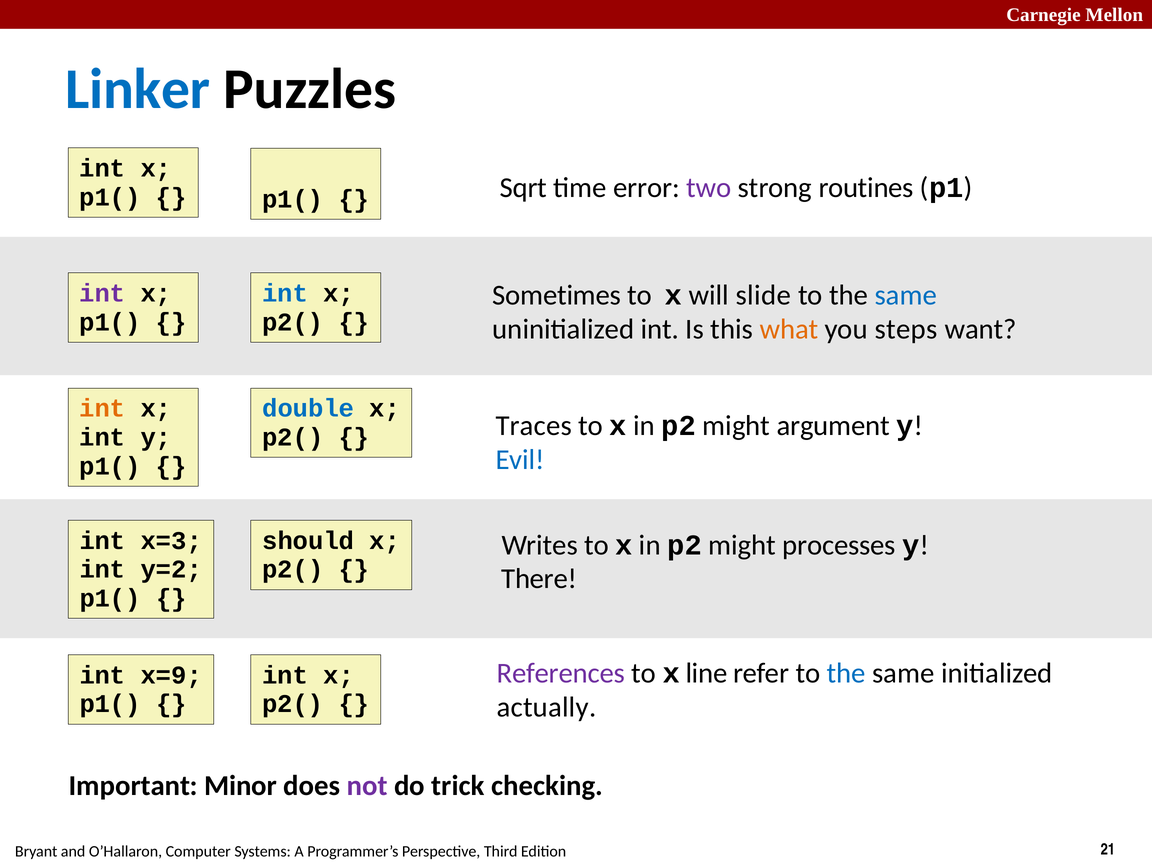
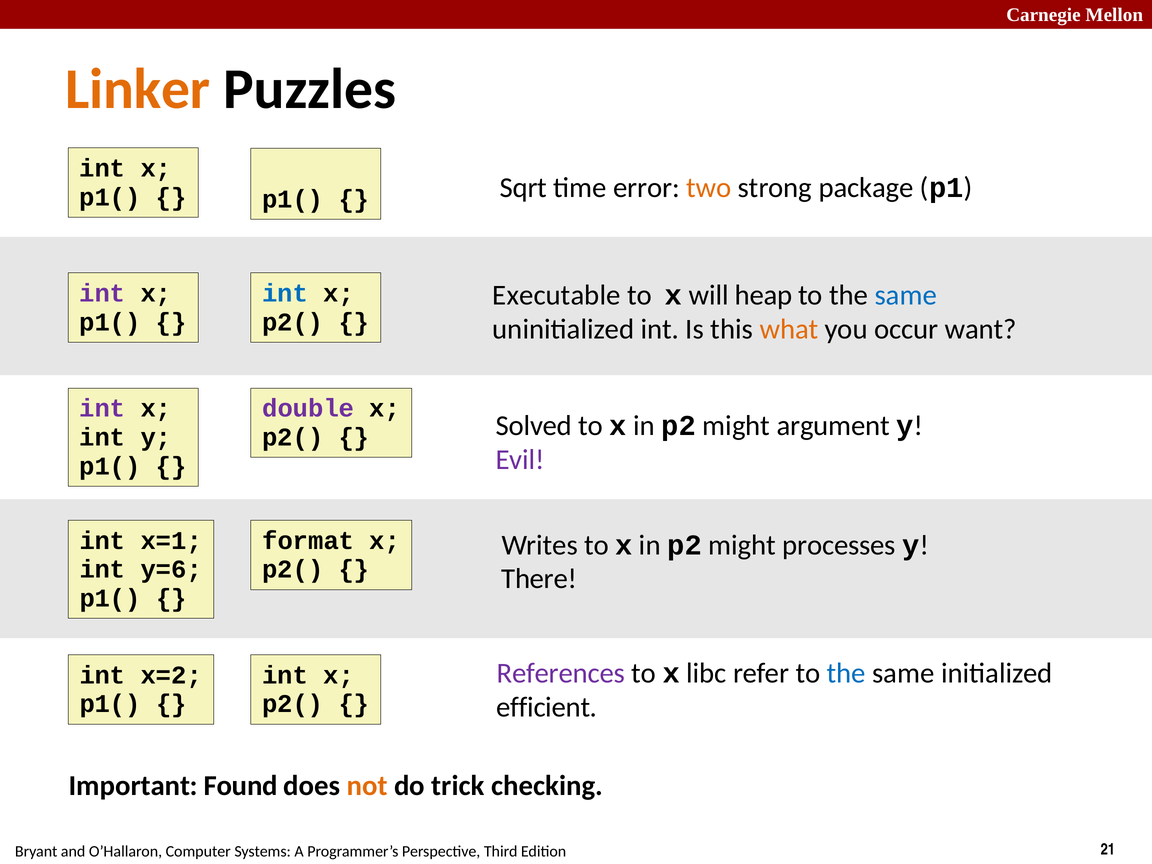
Linker colour: blue -> orange (138, 89)
two colour: purple -> orange (709, 188)
routines: routines -> package (866, 188)
Sometimes: Sometimes -> Executable (557, 295)
slide: slide -> heap (764, 295)
steps: steps -> occur (906, 329)
int colour: orange -> purple (102, 409)
double colour: blue -> purple (308, 409)
Traces: Traces -> Solved (534, 426)
Evil colour: blue -> purple (520, 460)
x=3: x=3 -> x=1 (171, 541)
should: should -> format (308, 541)
y=2: y=2 -> y=6 (171, 570)
line: line -> libc (706, 673)
x=9: x=9 -> x=2 (171, 675)
actually: actually -> efficient (547, 707)
Minor: Minor -> Found (241, 786)
not colour: purple -> orange (367, 786)
